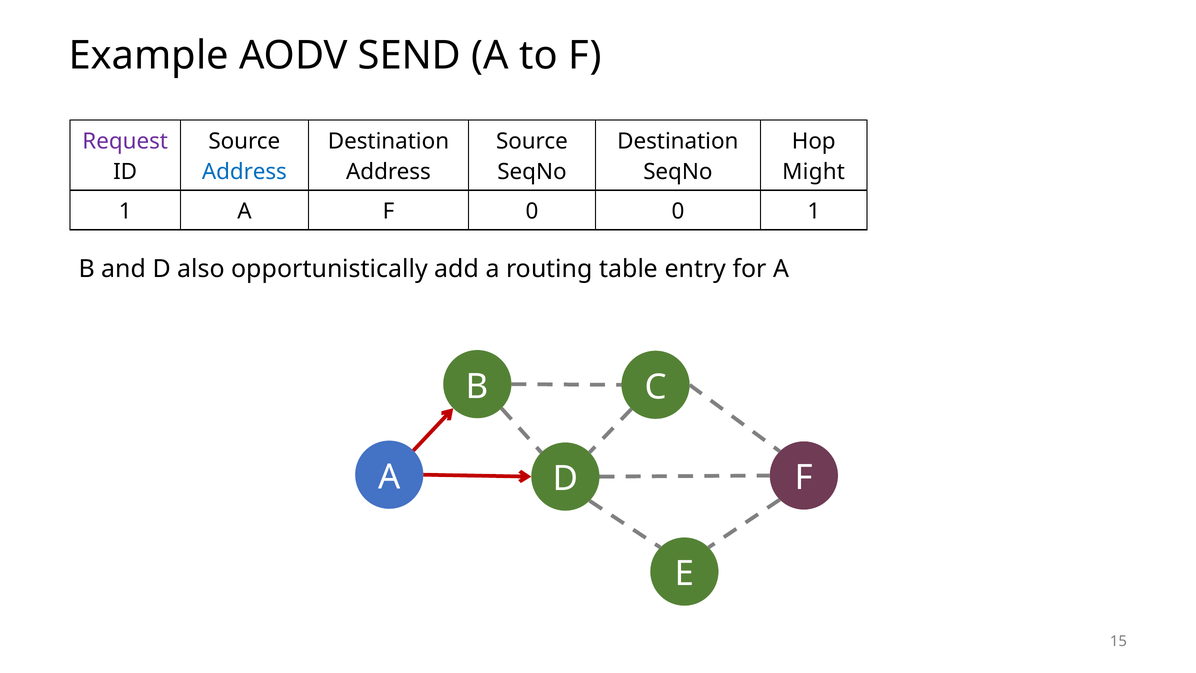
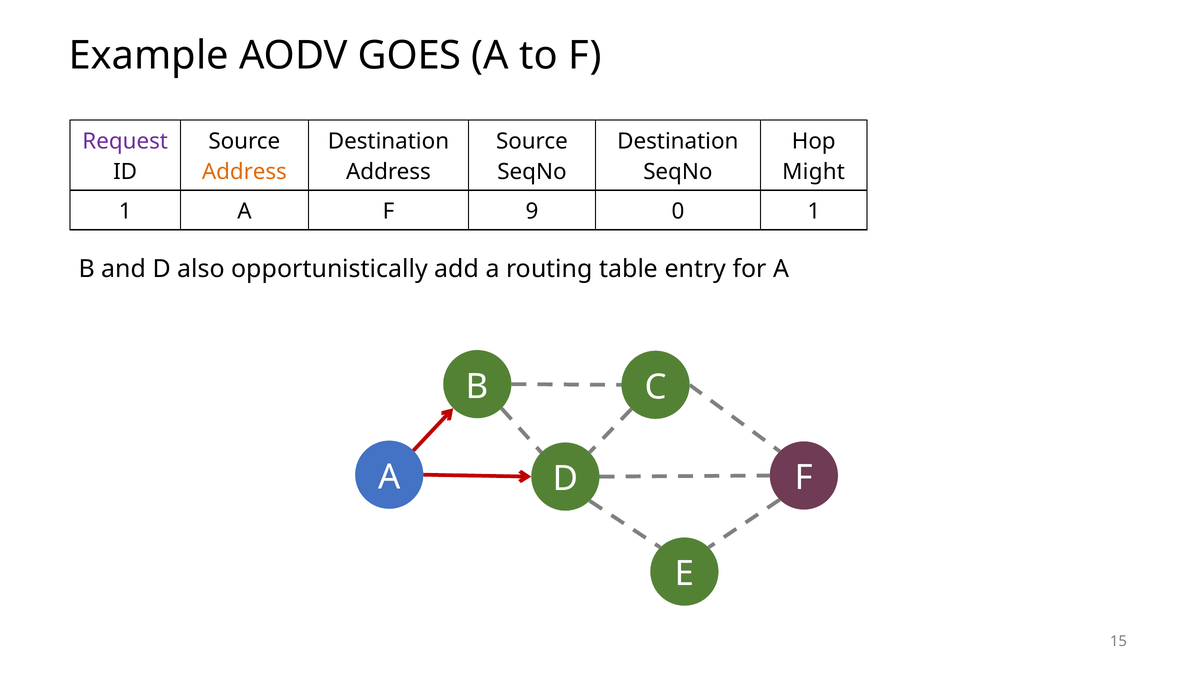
SEND: SEND -> GOES (410, 56)
Address colour: blue -> orange (244, 172)
F 0: 0 -> 9 (532, 211)
